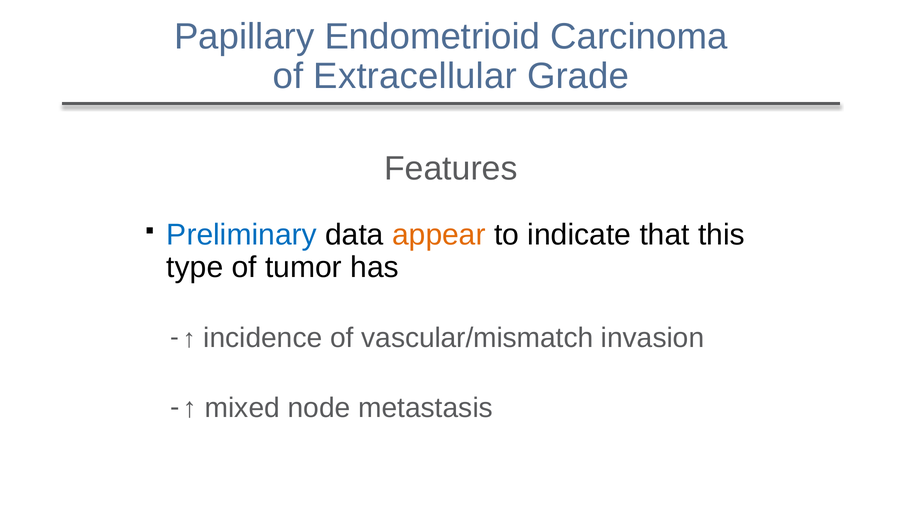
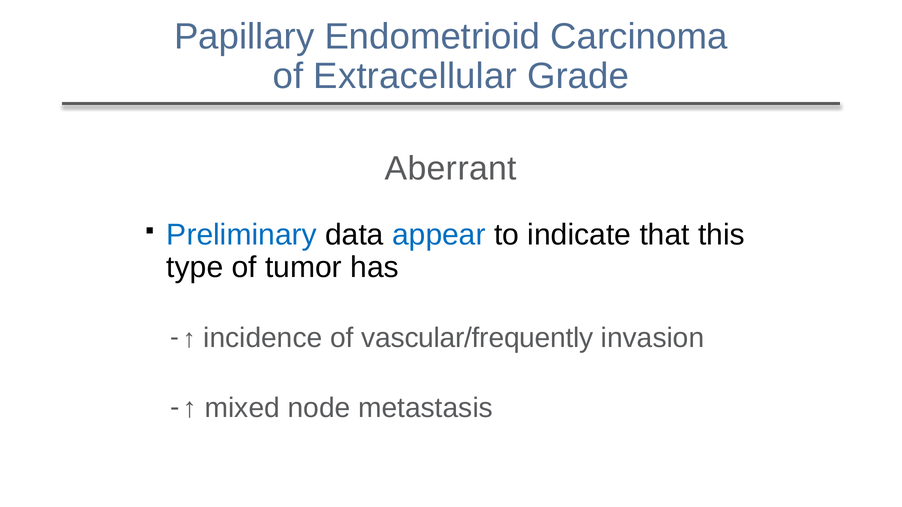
Features: Features -> Aberrant (451, 169)
appear colour: orange -> blue (439, 235)
vascular/mismatch: vascular/mismatch -> vascular/frequently (477, 338)
